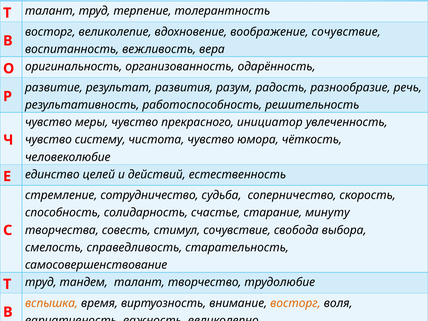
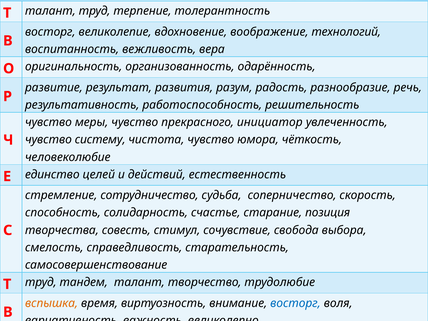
воображение сочувствие: сочувствие -> технологий (346, 32)
минуту: минуту -> позиция (328, 213)
восторг colour: orange -> blue (295, 303)
